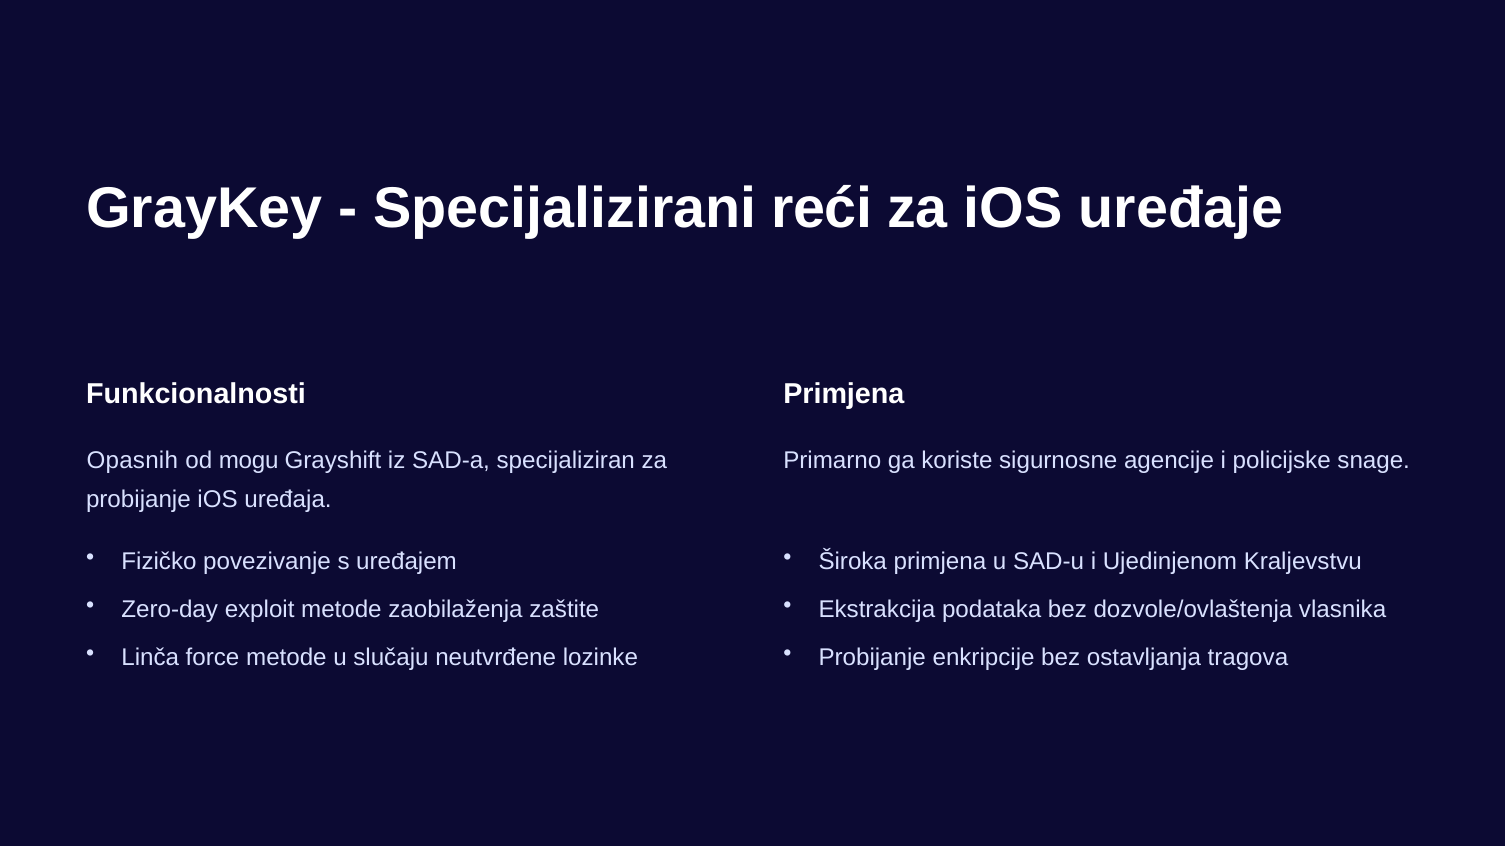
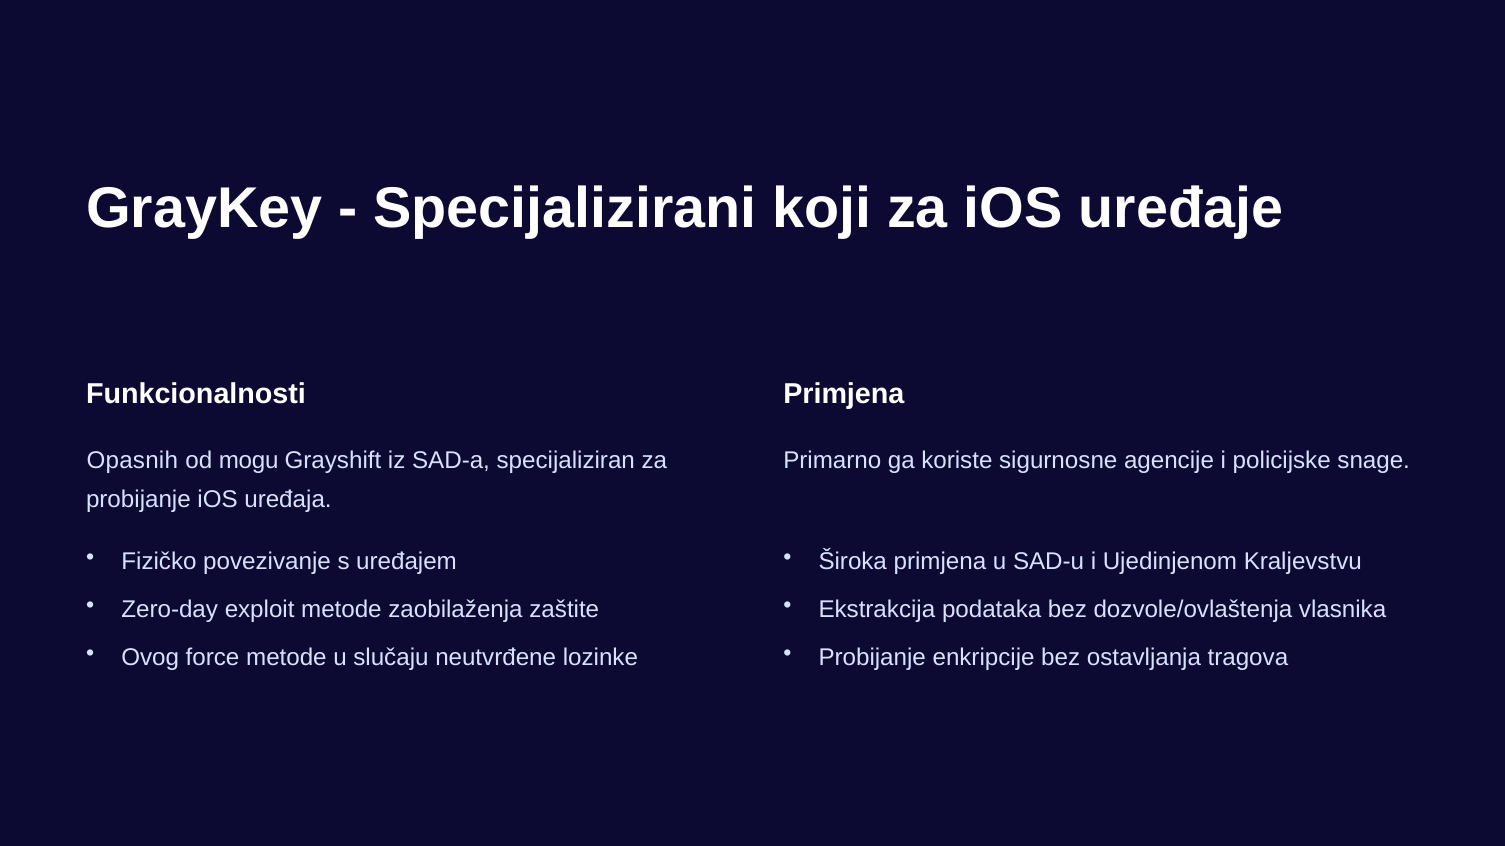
reći: reći -> koji (822, 209)
Linča: Linča -> Ovog (150, 658)
